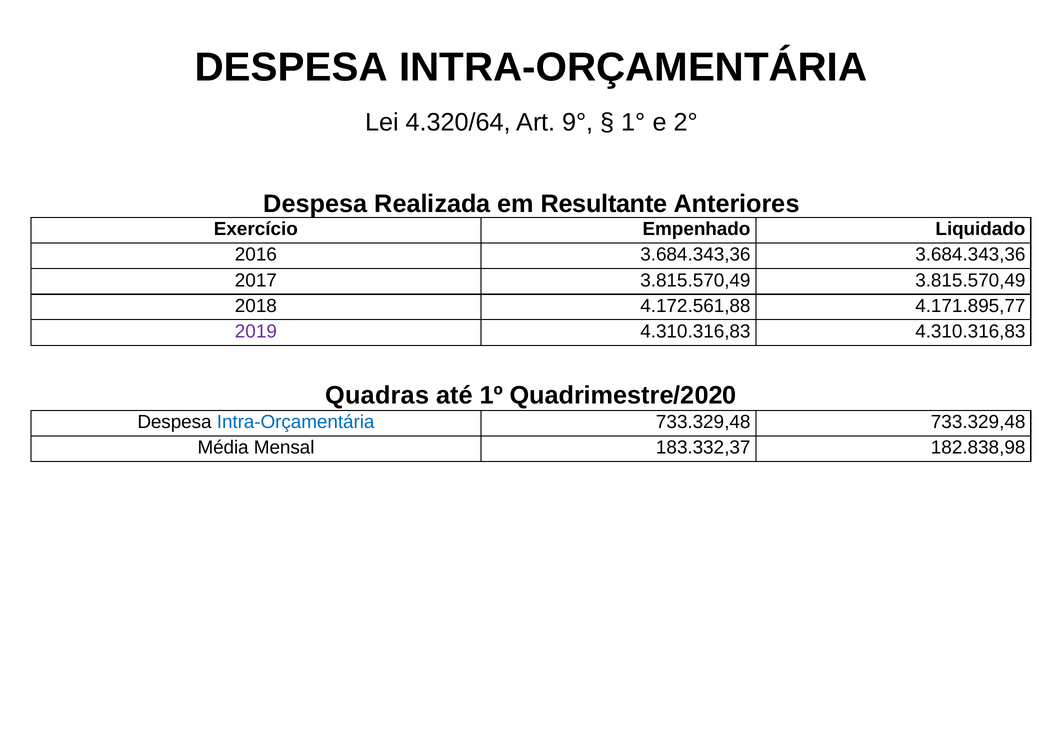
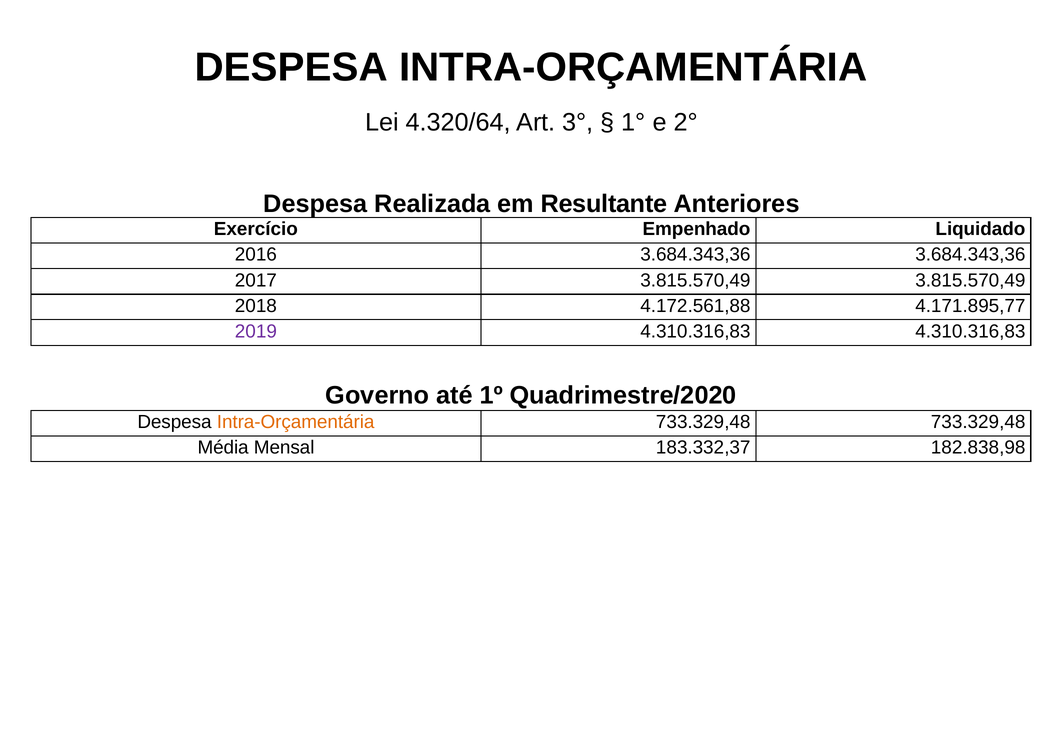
9°: 9° -> 3° (578, 122)
Quadras: Quadras -> Governo (377, 395)
Intra-Orçamentária colour: blue -> orange (296, 422)
